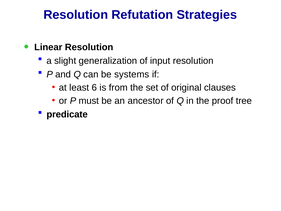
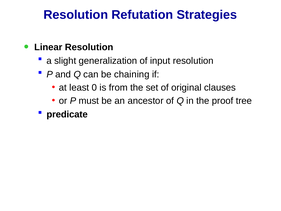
systems: systems -> chaining (132, 74)
6: 6 -> 0 (94, 87)
